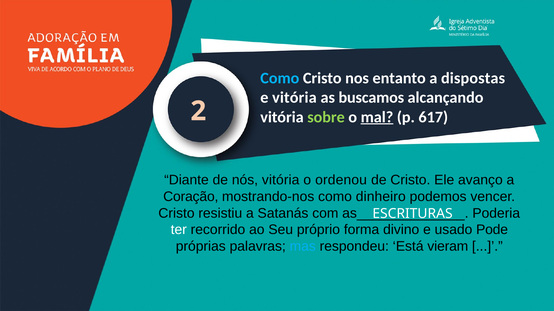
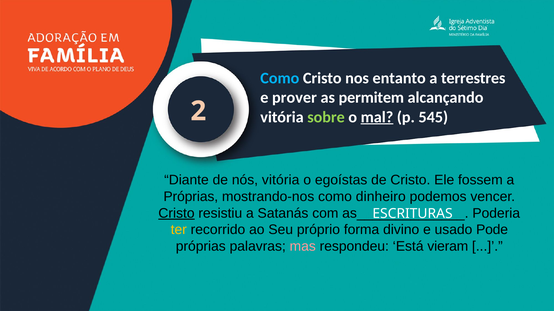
dispostas: dispostas -> terrestres (473, 78)
e vitória: vitória -> prover (294, 98)
buscamos: buscamos -> permitem (371, 98)
617: 617 -> 545 (433, 117)
ordenou: ordenou -> egoístas (341, 180)
avanço: avanço -> fossem (480, 180)
Coração: Coração -> Próprias (191, 197)
Cristo underline: none -> present (176, 214)
ter colour: white -> yellow (179, 230)
mas colour: light blue -> pink (303, 247)
